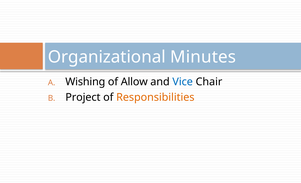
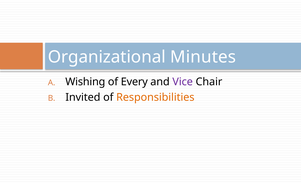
Allow: Allow -> Every (134, 82)
Vice colour: blue -> purple (183, 82)
Project: Project -> Invited (83, 97)
